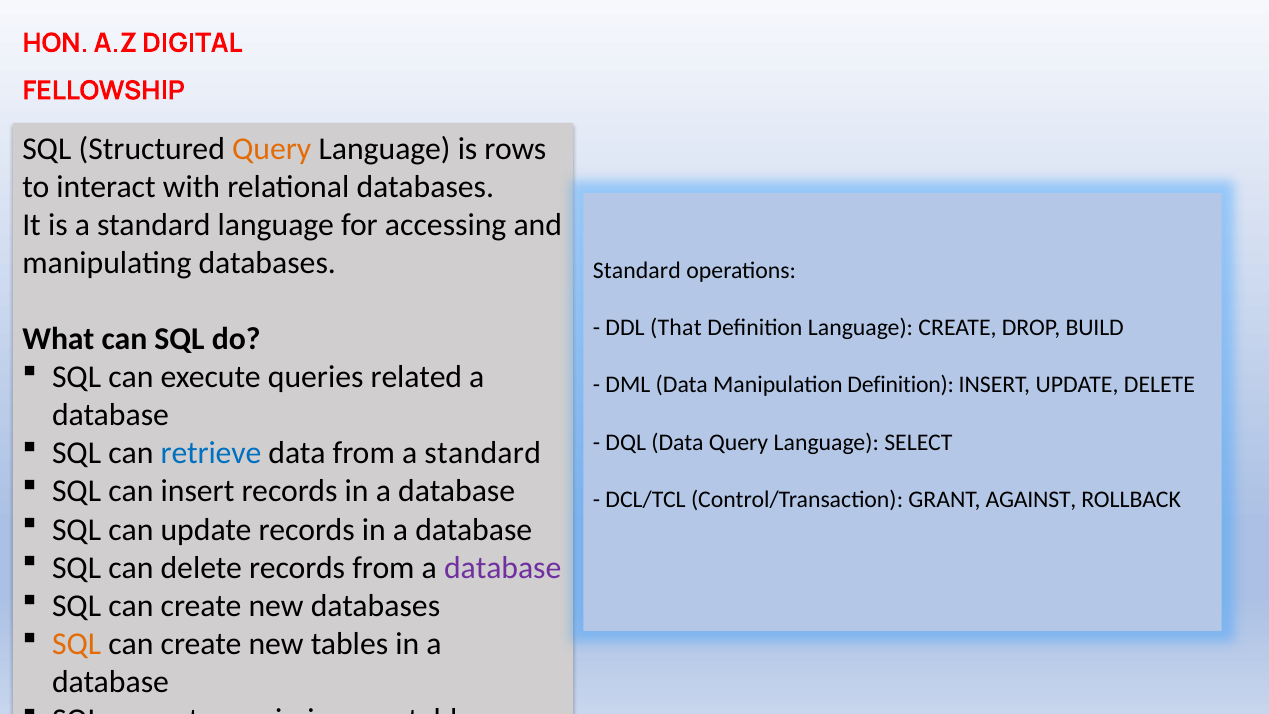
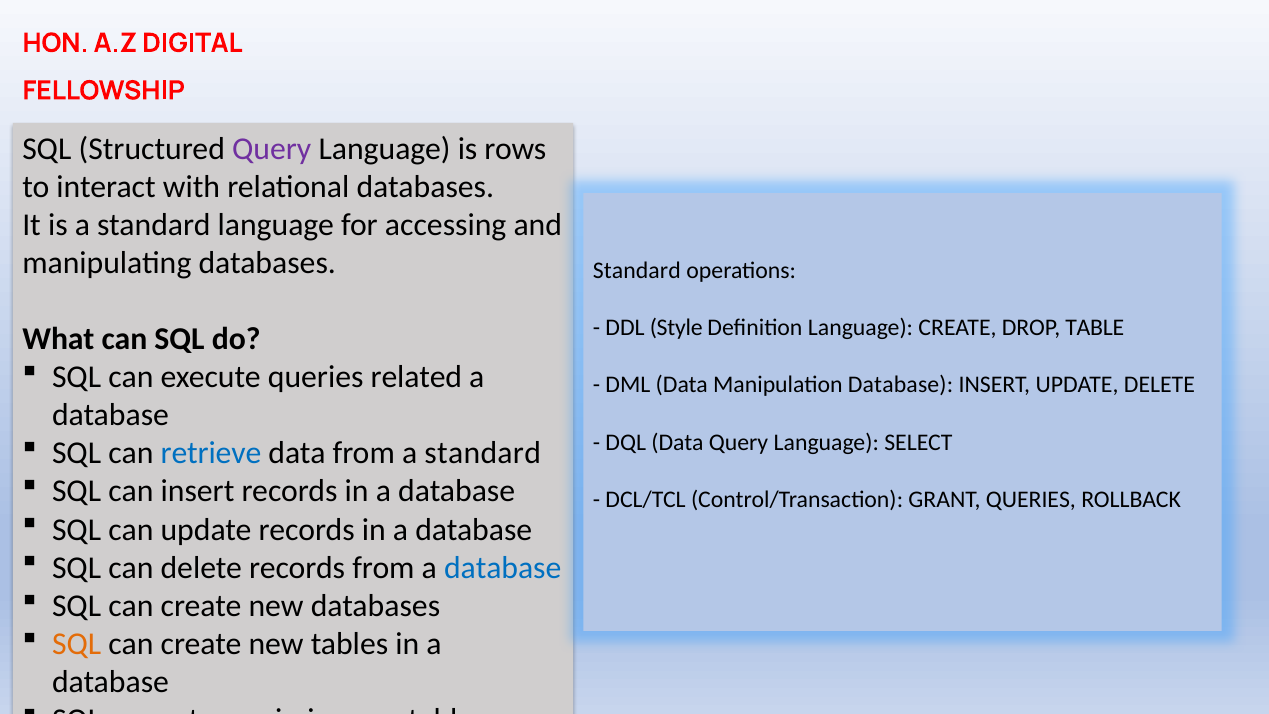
Query colour: orange -> purple (272, 149)
That: That -> Style (676, 328)
BUILD: BUILD -> TABLE (1095, 328)
Manipulation Definition: Definition -> Database (900, 385)
GRANT AGAINST: AGAINST -> QUERIES (1031, 499)
database colour: purple -> blue (503, 568)
